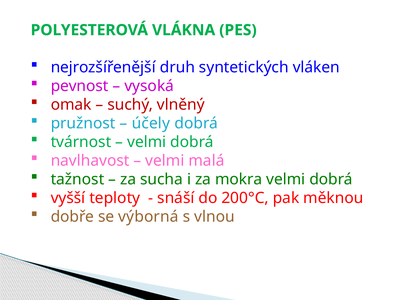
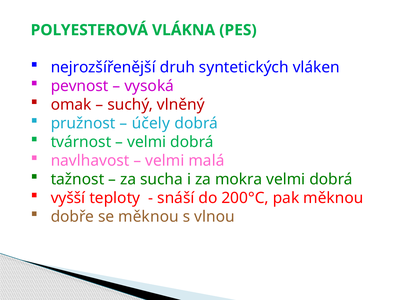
se výborná: výborná -> měknou (149, 217)
